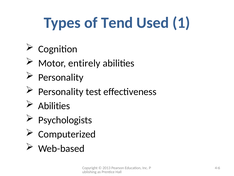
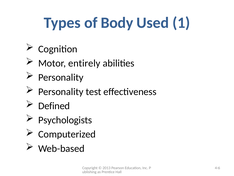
Tend: Tend -> Body (117, 23)
Abilities: Abilities -> Defined (54, 106)
